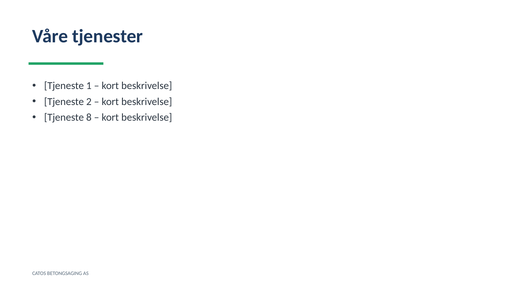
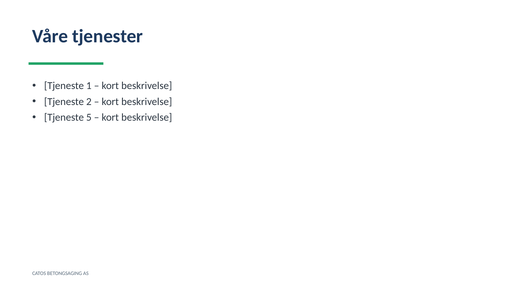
8: 8 -> 5 (89, 118)
